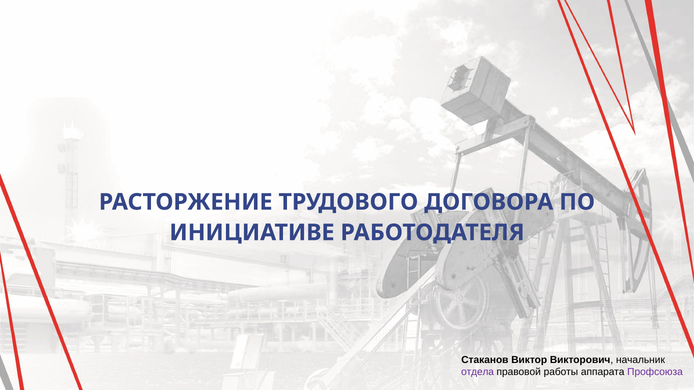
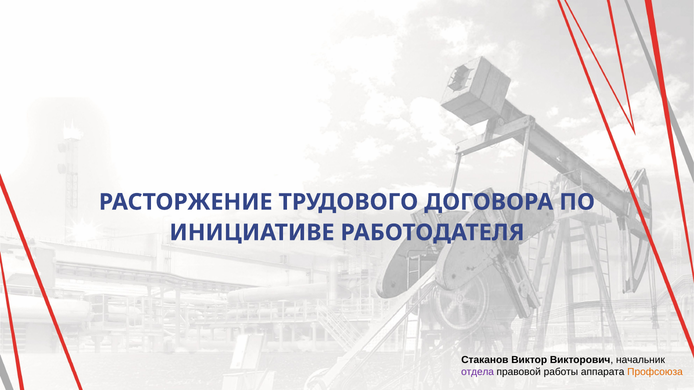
Профсоюза colour: purple -> orange (655, 372)
